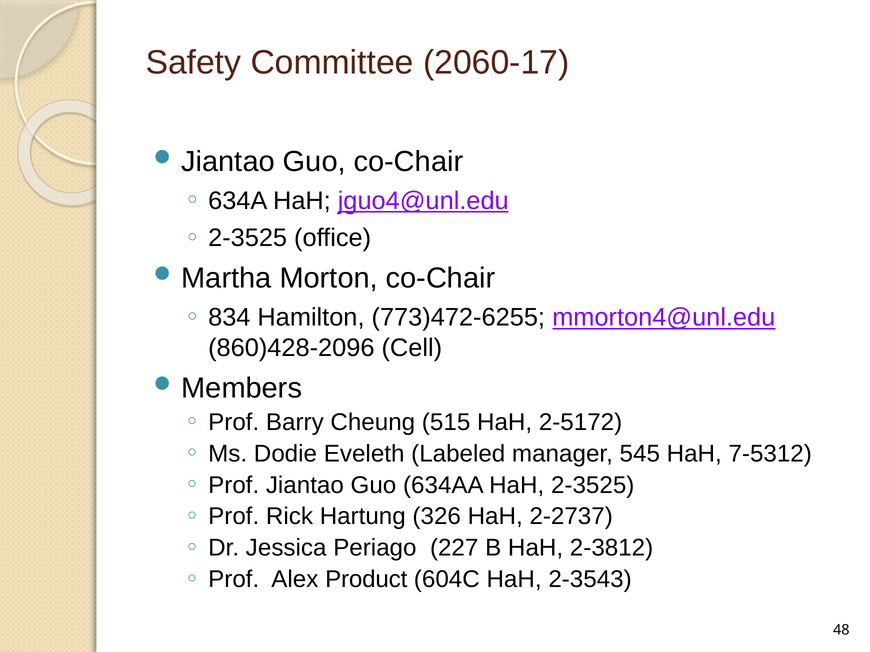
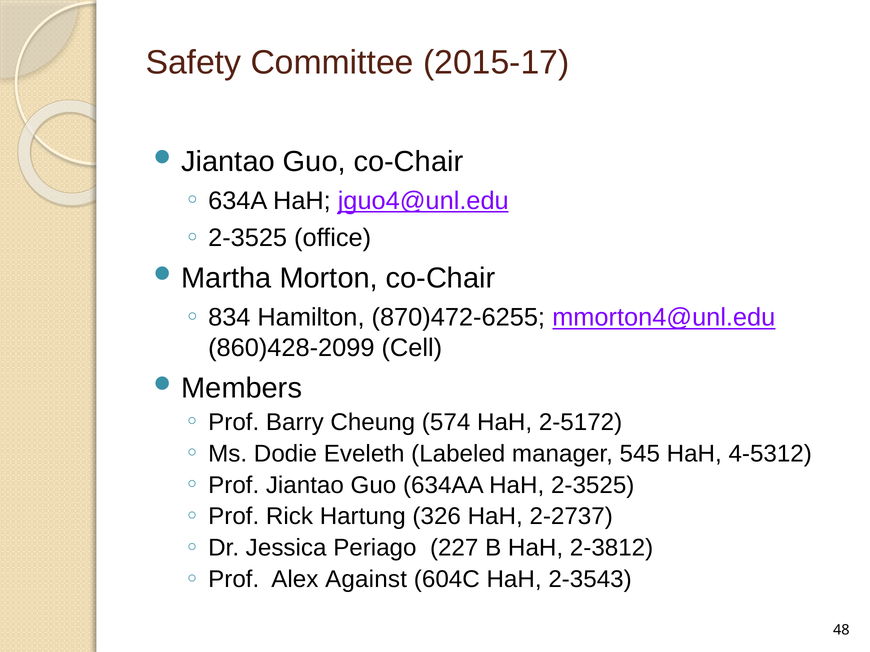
2060-17: 2060-17 -> 2015-17 (496, 63)
773)472-6255: 773)472-6255 -> 870)472-6255 (458, 318)
860)428-2096: 860)428-2096 -> 860)428-2099 (291, 348)
515: 515 -> 574 (446, 423)
7-5312: 7-5312 -> 4-5312 (770, 454)
Product: Product -> Against (366, 580)
